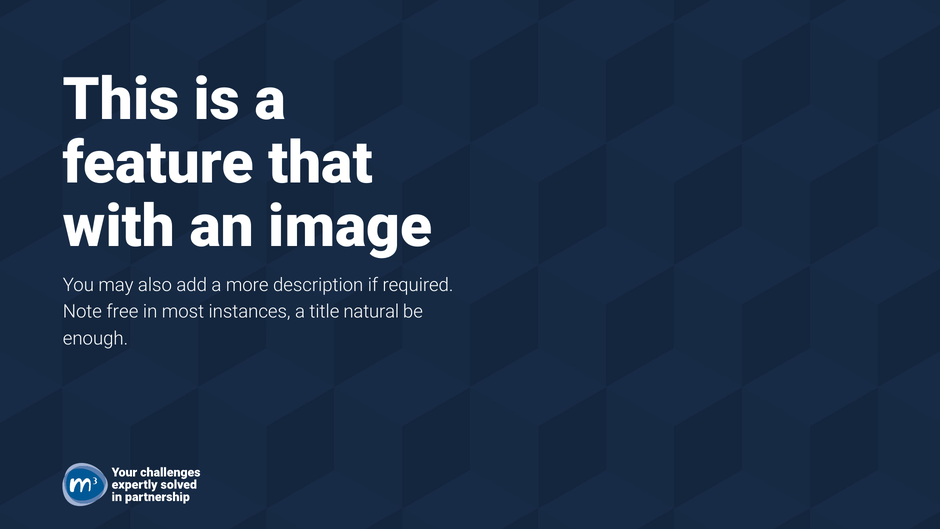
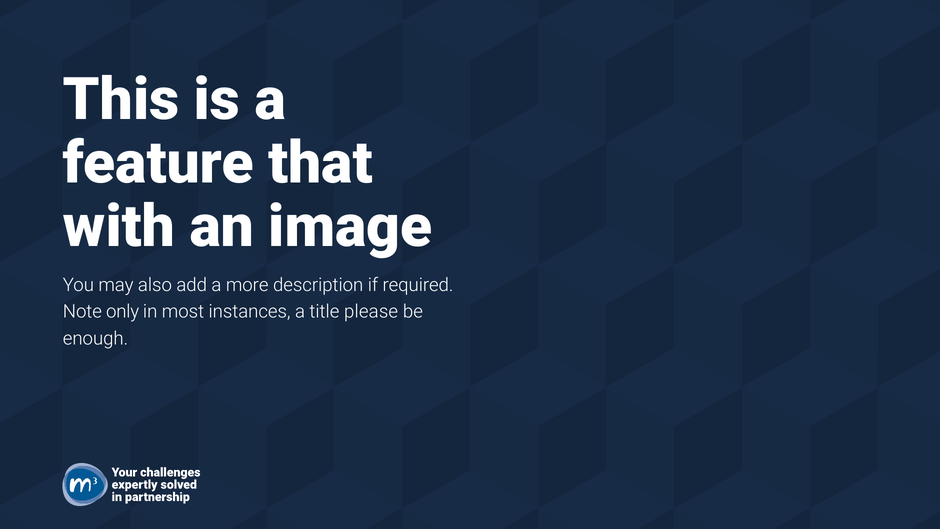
free: free -> only (123, 312)
natural: natural -> please (371, 312)
